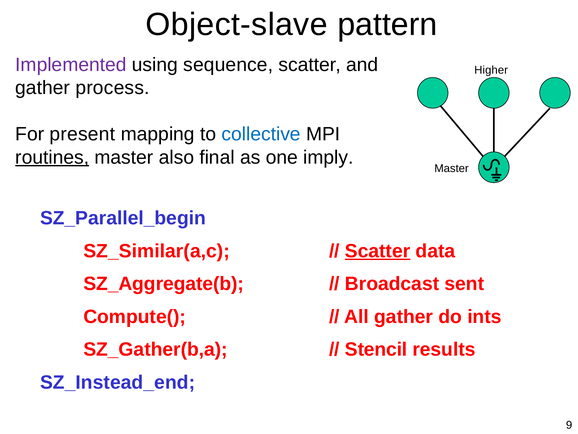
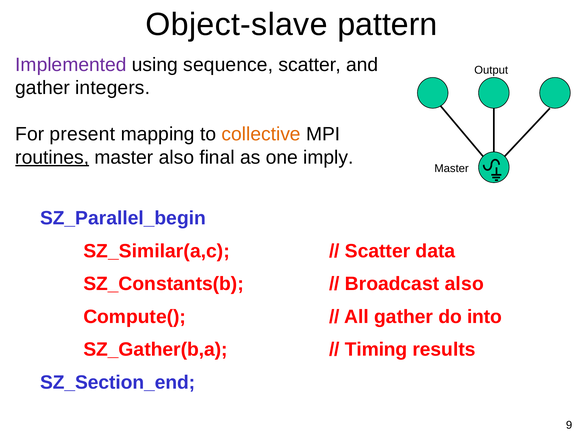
Higher: Higher -> Output (491, 70)
process: process -> integers (113, 88)
collective colour: blue -> orange (261, 134)
Scatter underline: present -> none (378, 251)
SZ_Aggregate(b: SZ_Aggregate(b -> SZ_Constants(b (164, 284)
Broadcast sent: sent -> also (464, 284)
ints: ints -> into (485, 316)
Stencil: Stencil -> Timing (376, 349)
SZ_Instead_end: SZ_Instead_end -> SZ_Section_end (118, 382)
